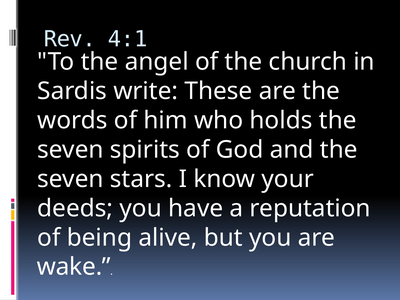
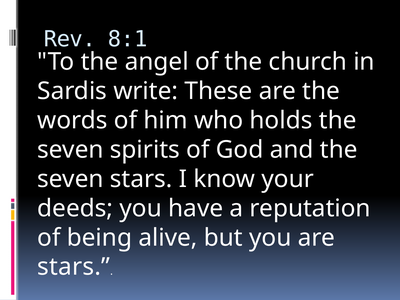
4:1: 4:1 -> 8:1 (128, 39)
wake: wake -> stars (74, 267)
